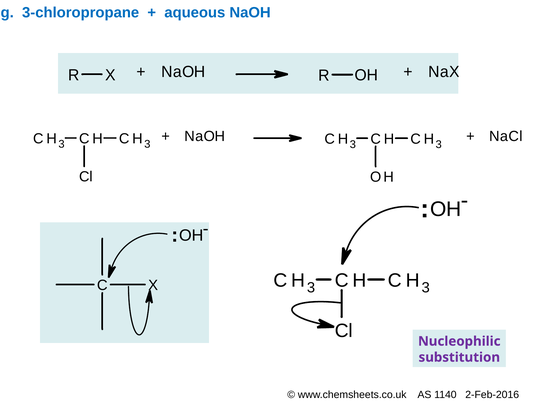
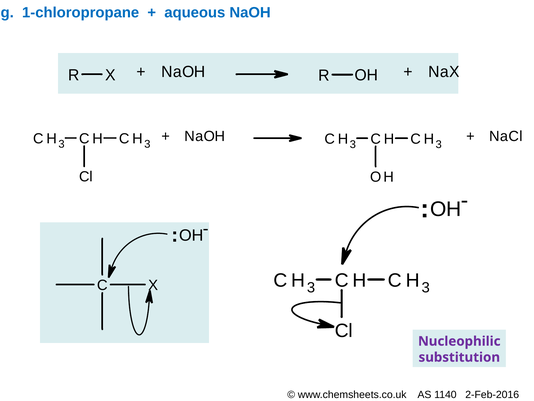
3-chloropropane: 3-chloropropane -> 1-chloropropane (81, 13)
